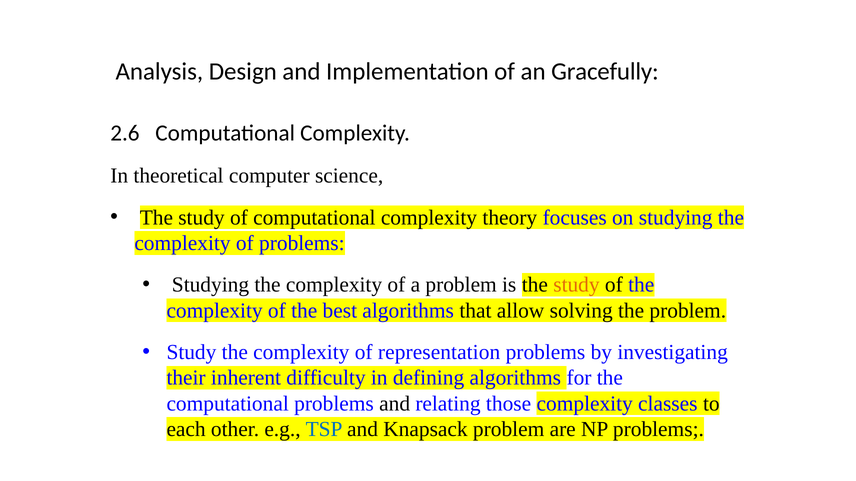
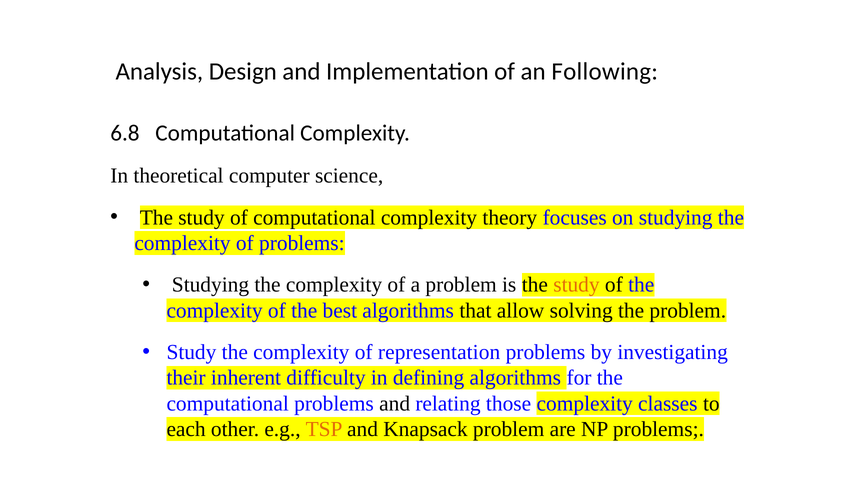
Gracefully: Gracefully -> Following (605, 72)
2.6: 2.6 -> 6.8 (125, 133)
TSP colour: blue -> orange (324, 430)
